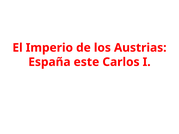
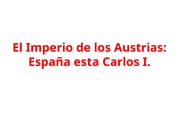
este: este -> esta (86, 62)
